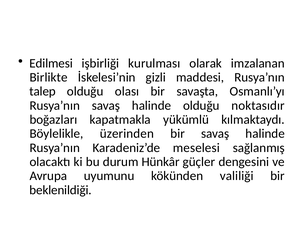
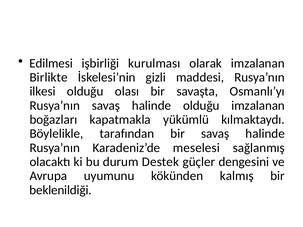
talep: talep -> ilkesi (43, 91)
olduğu noktasıdır: noktasıdır -> imzalanan (258, 106)
üzerinden: üzerinden -> tarafından (127, 134)
Hünkâr: Hünkâr -> Destek (161, 162)
valiliği: valiliği -> kalmış (237, 176)
